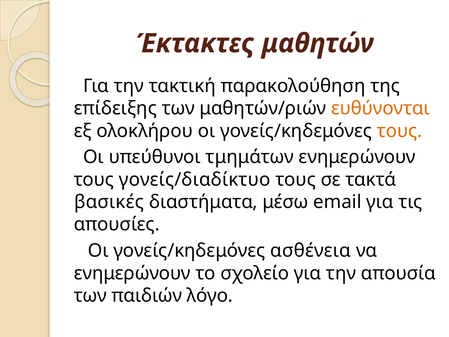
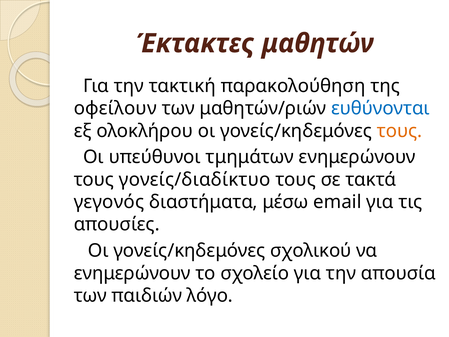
επίδειξης: επίδειξης -> οφείλουν (115, 108)
ευθύνονται colour: orange -> blue (380, 108)
βασικές: βασικές -> γεγονός (109, 202)
ασθένεια: ασθένεια -> σχολικού (311, 251)
